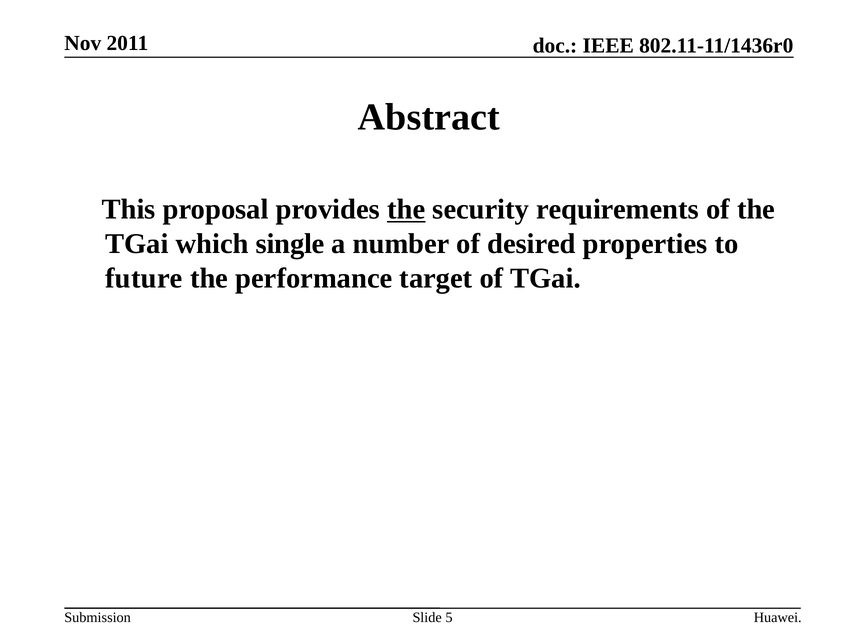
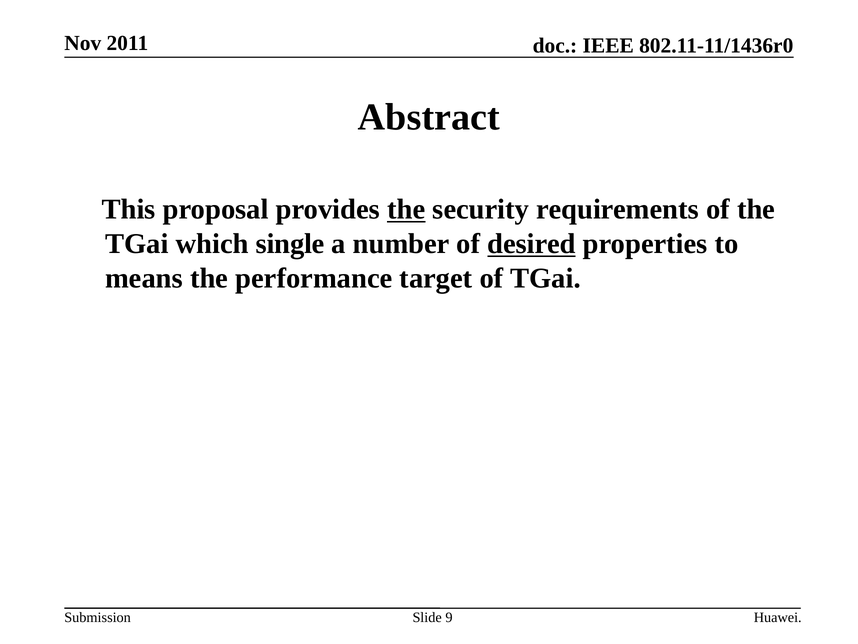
desired underline: none -> present (531, 244)
future: future -> means (144, 278)
5: 5 -> 9 (449, 617)
